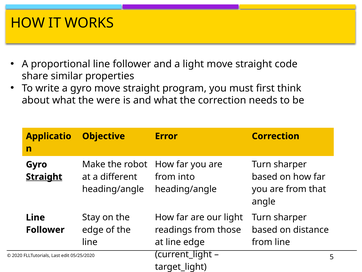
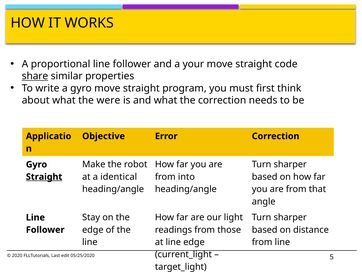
a light: light -> your (193, 64)
share underline: none -> present (35, 76)
different: different -> identical (119, 177)
